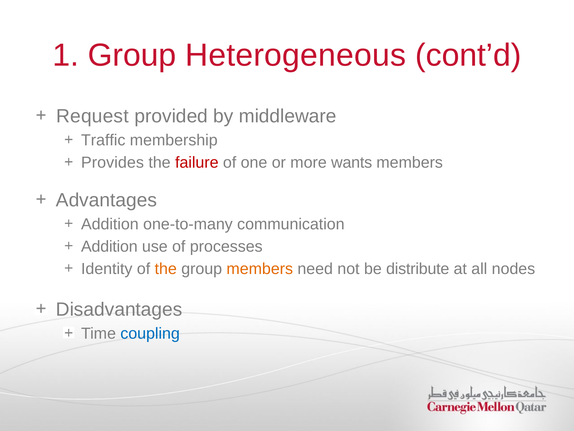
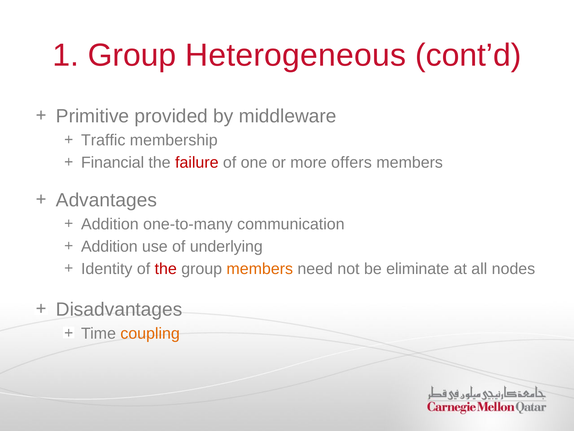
Request: Request -> Primitive (93, 116)
Provides: Provides -> Financial (113, 162)
wants: wants -> offers (351, 162)
processes: processes -> underlying (226, 246)
the colour: orange -> red (166, 269)
distribute: distribute -> eliminate (418, 269)
coupling colour: blue -> orange (150, 333)
